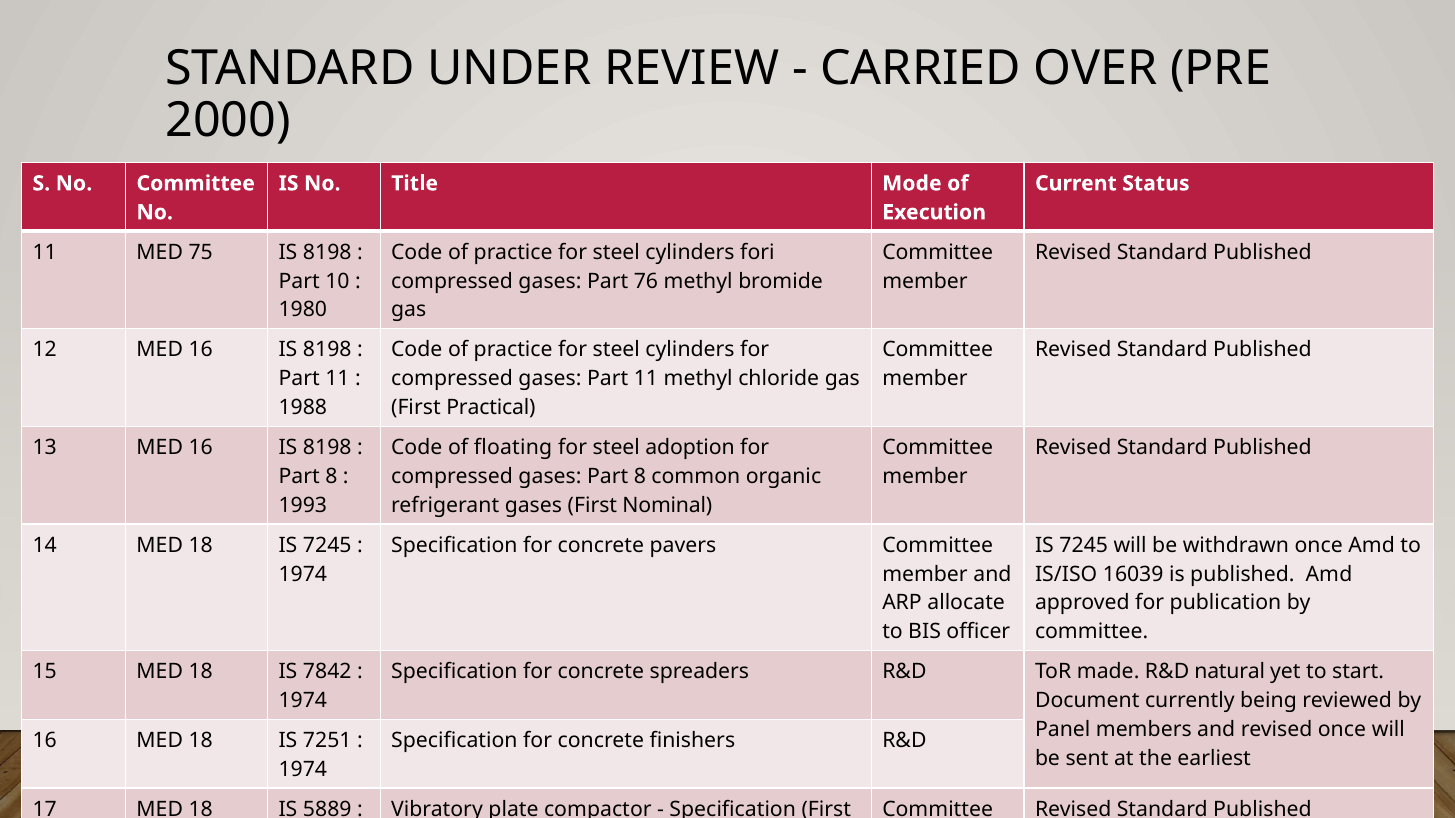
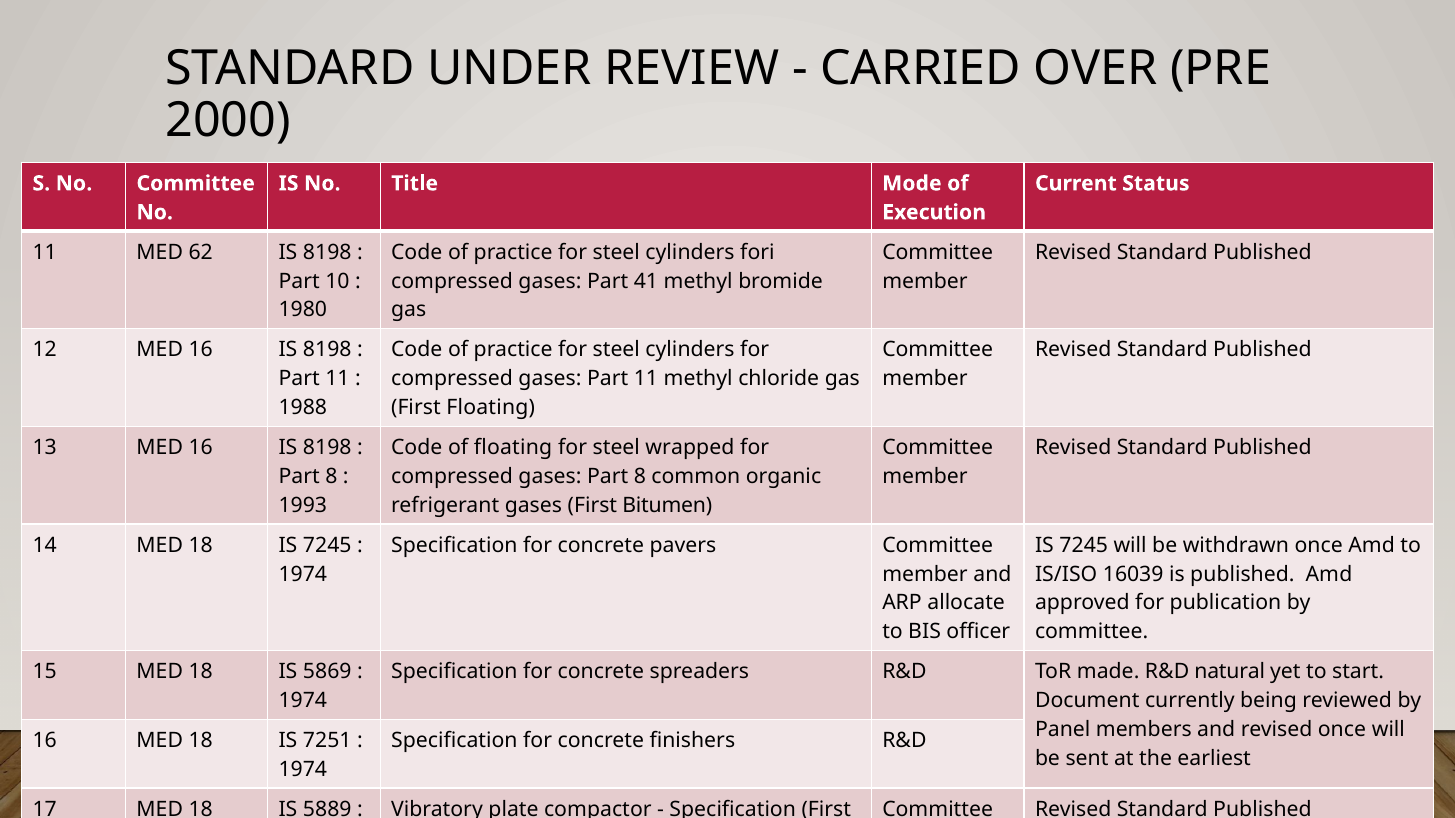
75: 75 -> 62 (201, 252)
76: 76 -> 41 (646, 281)
First Practical: Practical -> Floating (491, 408)
adoption: adoption -> wrapped (690, 448)
Nominal: Nominal -> Bitumen (667, 506)
7842: 7842 -> 5869 (327, 672)
